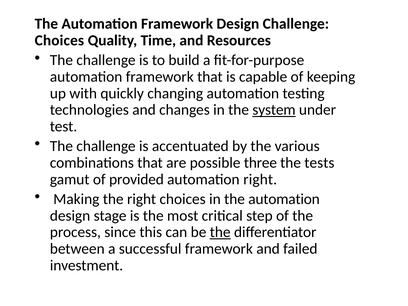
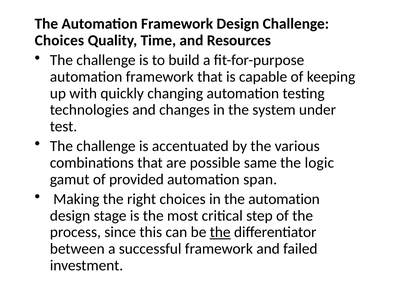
system underline: present -> none (274, 110)
three: three -> same (260, 163)
tests: tests -> logic (319, 163)
automation right: right -> span (260, 179)
